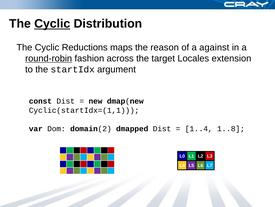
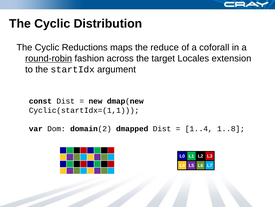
Cyclic underline: present -> none (52, 24)
reason: reason -> reduce (165, 47)
against: against -> coforall (214, 47)
